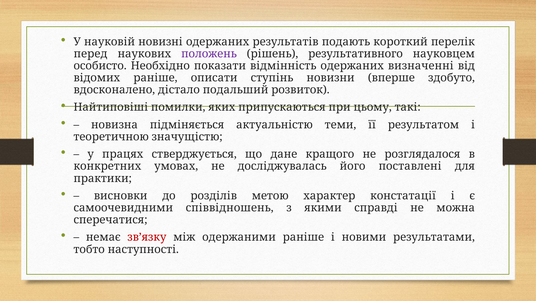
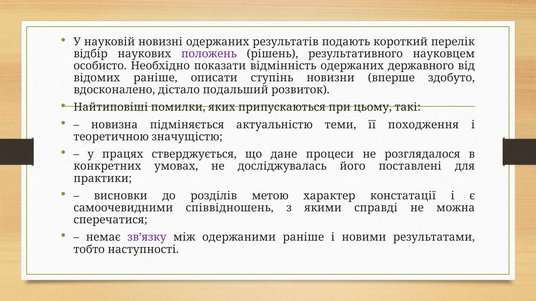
перед: перед -> відбір (91, 54)
визначенні: визначенні -> державного (421, 66)
результатом: результатом -> походження (423, 125)
кращого: кращого -> процеси (330, 154)
зв’язку colour: red -> purple (147, 238)
